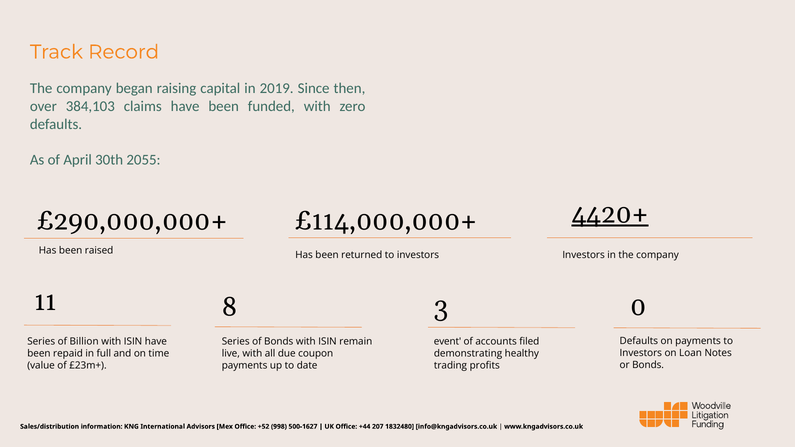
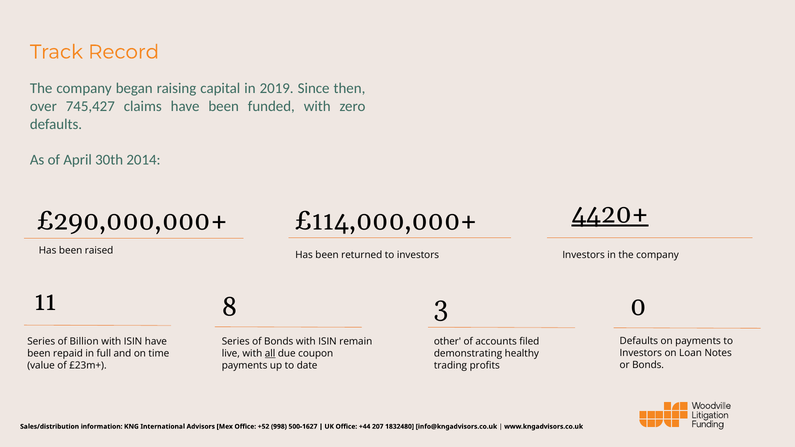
384,103: 384,103 -> 745,427 (90, 106)
2055: 2055 -> 2014 (144, 160)
event: event -> other (447, 342)
all underline: none -> present (270, 354)
